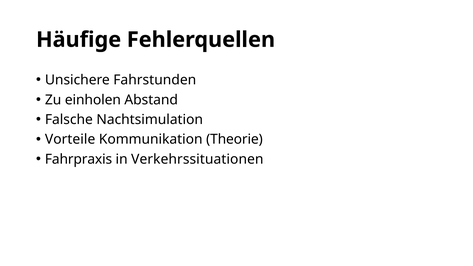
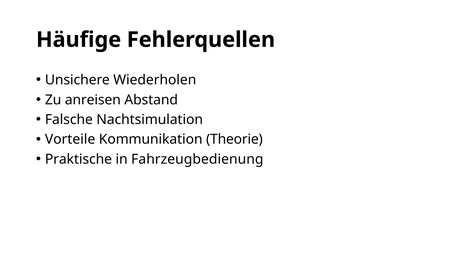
Fahrstunden: Fahrstunden -> Wiederholen (155, 80)
einholen: einholen -> anreisen (93, 100)
Fahrpraxis: Fahrpraxis -> Praktische (78, 159)
Verkehrssituationen: Verkehrssituationen -> Fahrzeugbedienung (197, 159)
